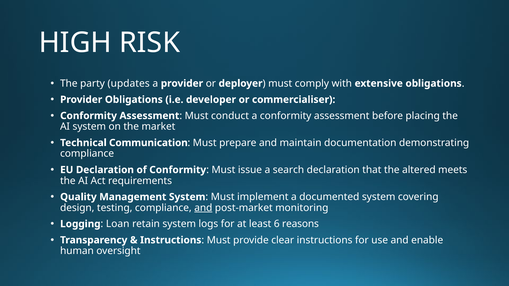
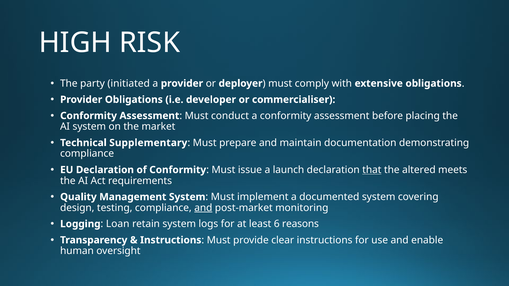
updates: updates -> initiated (129, 84)
Communication: Communication -> Supplementary (148, 143)
search: search -> launch (289, 170)
that underline: none -> present (372, 170)
